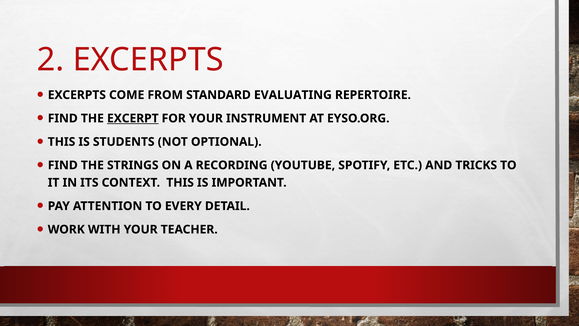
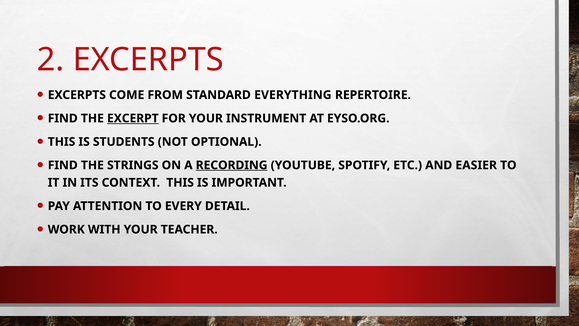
EVALUATING: EVALUATING -> EVERYTHING (293, 95)
RECORDING underline: none -> present (232, 165)
TRICKS: TRICKS -> EASIER (476, 165)
